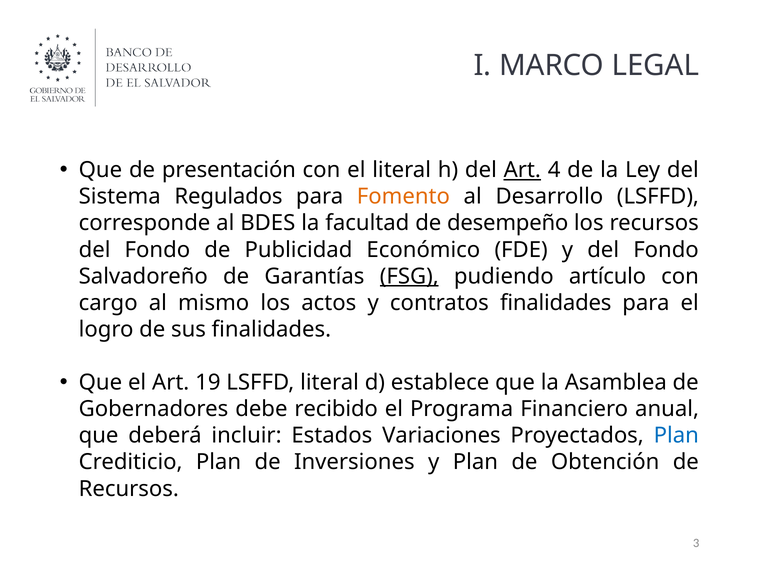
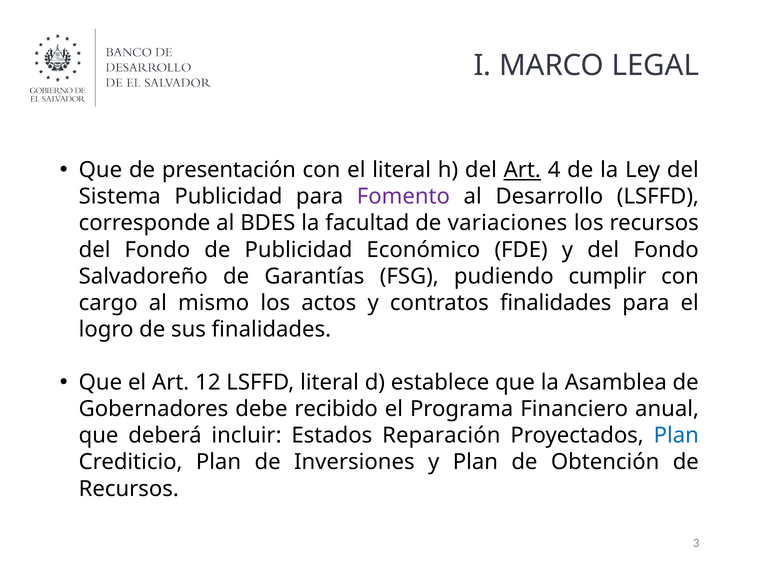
Sistema Regulados: Regulados -> Publicidad (228, 197)
Fomento colour: orange -> purple (403, 197)
desempeño: desempeño -> variaciones (508, 223)
FSG underline: present -> none (409, 276)
artículo: artículo -> cumplir (608, 276)
19: 19 -> 12 (208, 383)
Variaciones: Variaciones -> Reparación (441, 436)
